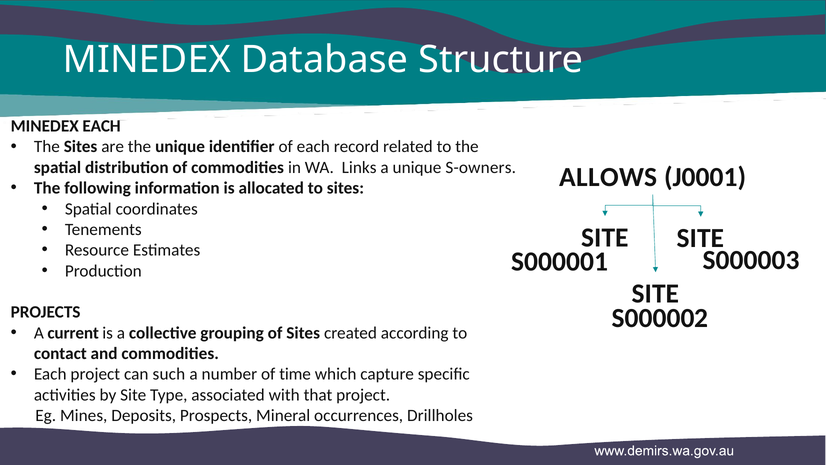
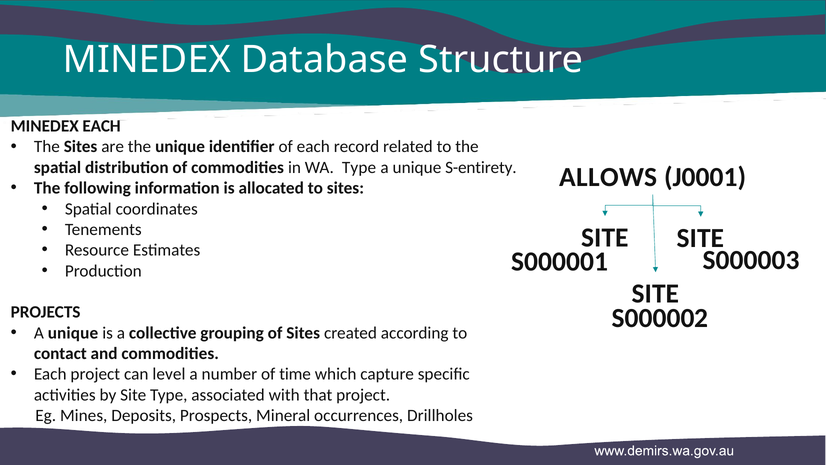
WA Links: Links -> Type (359, 167)
S-owners: S-owners -> S-entirety (481, 167)
current: current -> unique (73, 333)
such: such -> level (169, 374)
